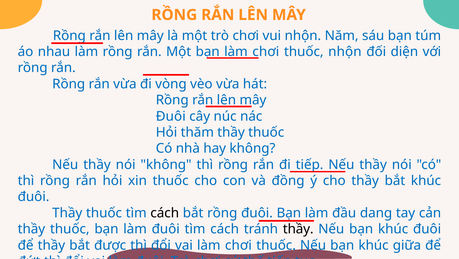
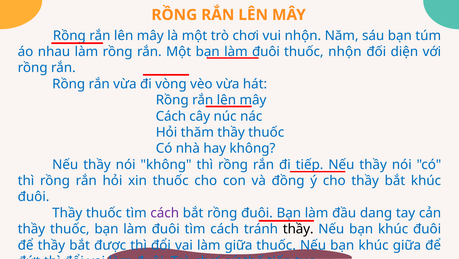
chơi: chơi -> đuôi (266, 52)
Đuôi: Đuôi -> Cách (171, 116)
cách colour: black -> purple (165, 213)
vai làm chơi: chơi -> giữa (238, 245)
